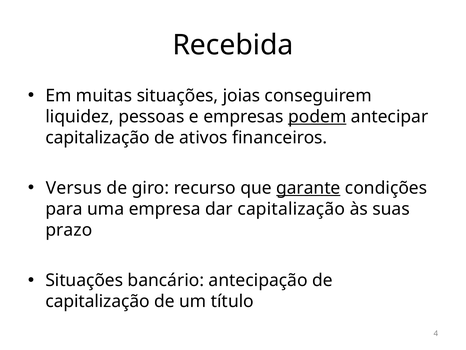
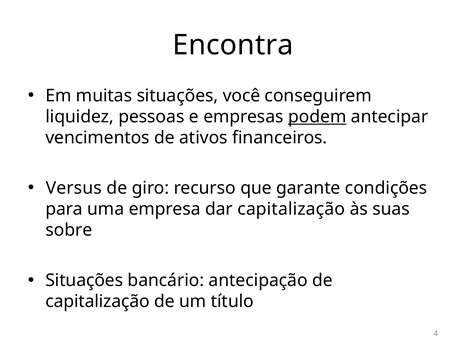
Recebida: Recebida -> Encontra (233, 45)
joias: joias -> você (242, 96)
capitalização: capitalização -> vencimentos (98, 138)
garante underline: present -> none (308, 188)
prazo: prazo -> sobre (69, 230)
